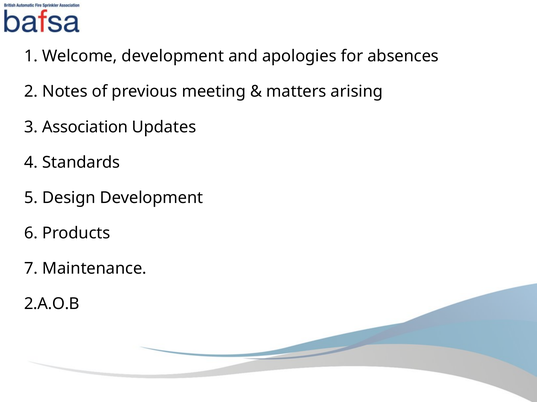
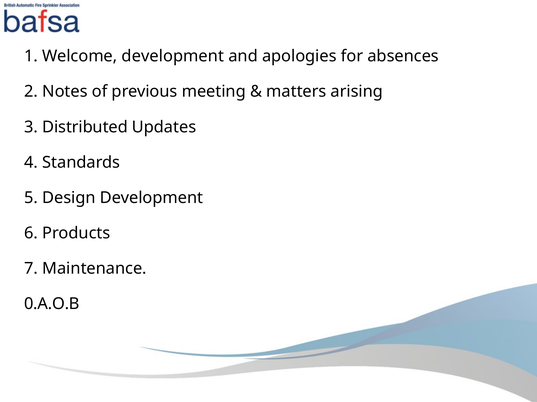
Association: Association -> Distributed (85, 127)
2.A.O.B: 2.A.O.B -> 0.A.O.B (52, 304)
